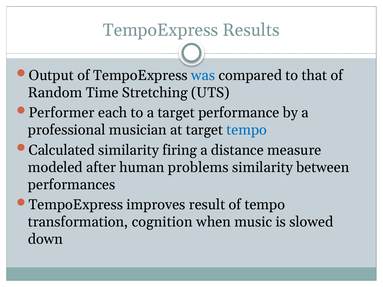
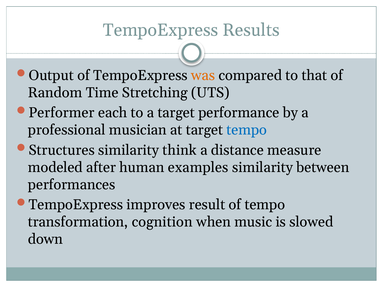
was colour: blue -> orange (203, 75)
Calculated: Calculated -> Structures (62, 150)
firing: firing -> think (180, 150)
problems: problems -> examples (198, 167)
